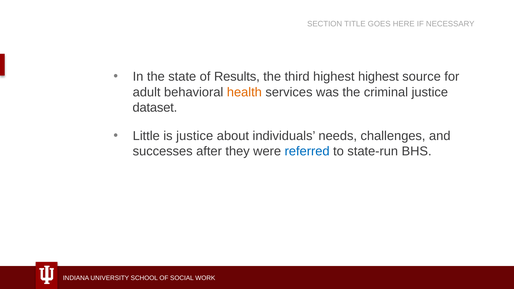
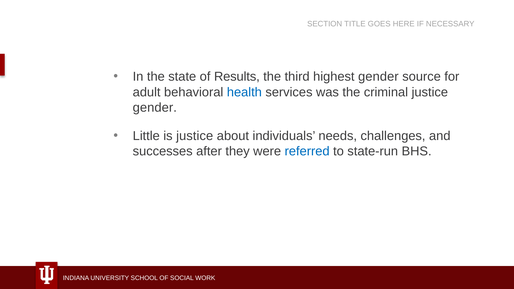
highest highest: highest -> gender (378, 77)
health colour: orange -> blue (244, 92)
dataset: dataset -> gender (155, 108)
